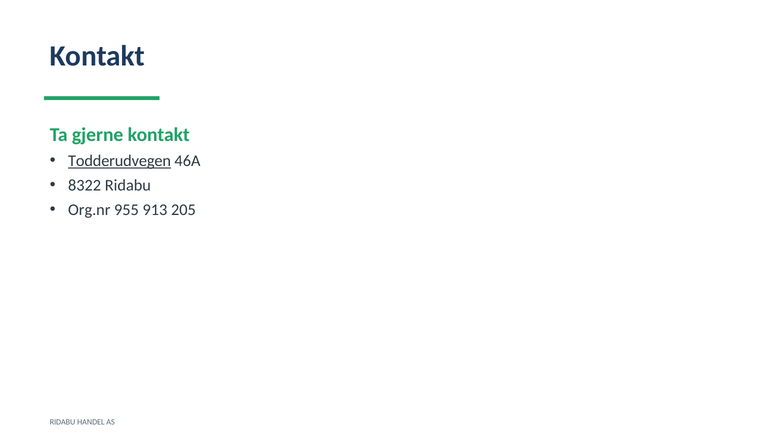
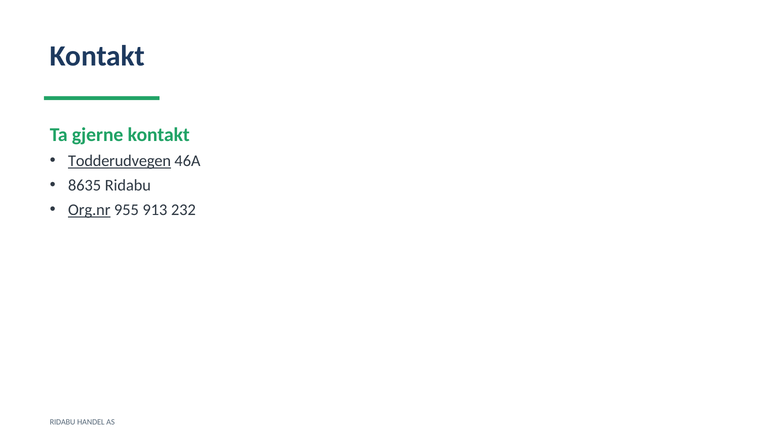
8322: 8322 -> 8635 (85, 185)
Org.nr underline: none -> present (89, 210)
205: 205 -> 232 (183, 210)
